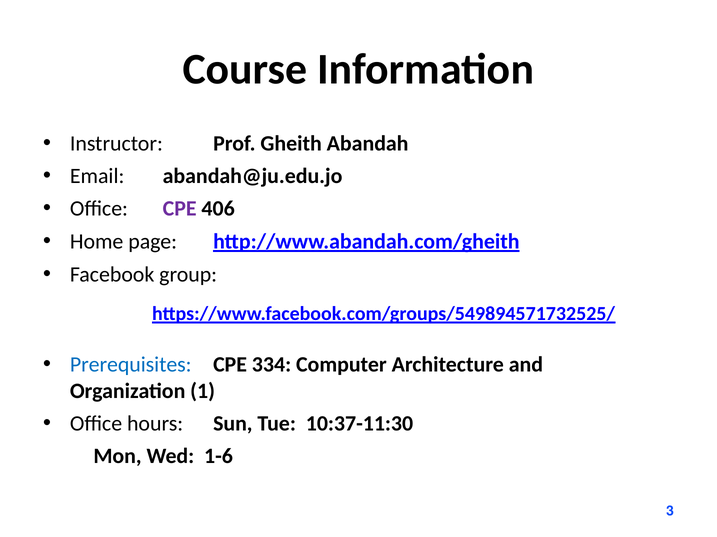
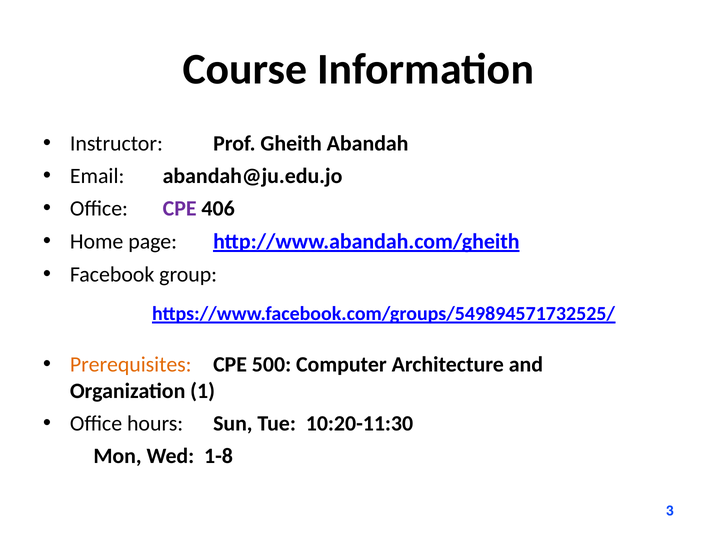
Prerequisites colour: blue -> orange (131, 365)
334: 334 -> 500 (272, 365)
10:37-11:30: 10:37-11:30 -> 10:20-11:30 (359, 424)
1-6: 1-6 -> 1-8 (219, 457)
